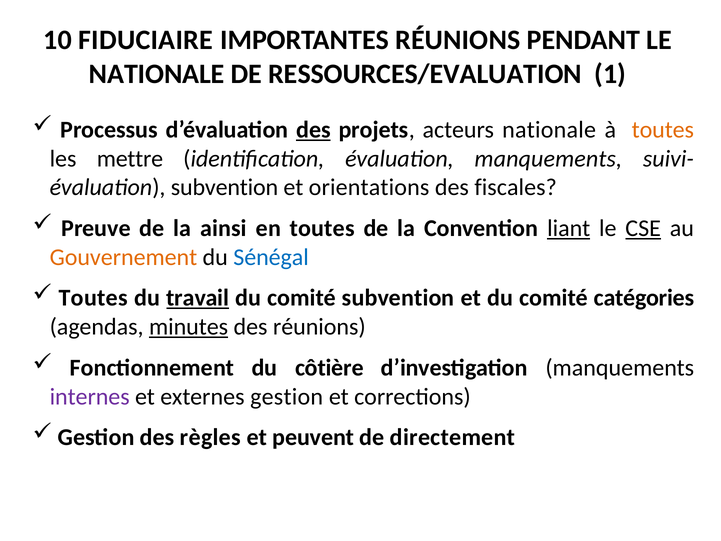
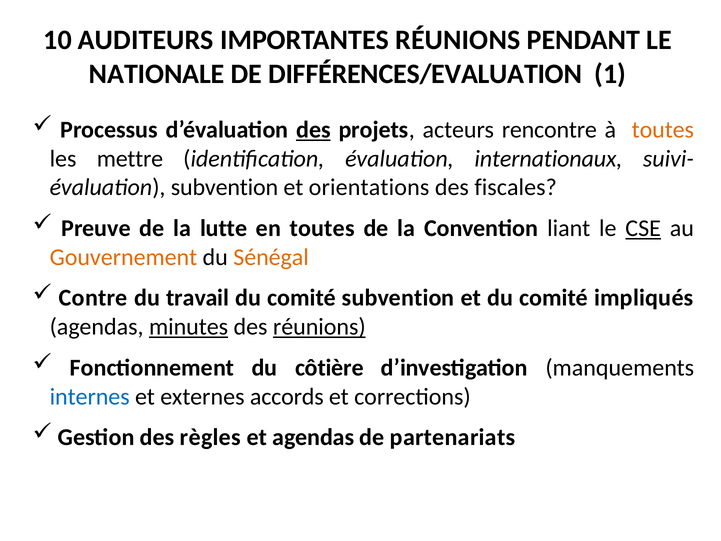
FIDUCIAIRE: FIDUCIAIRE -> AUDITEURS (146, 40)
RESSOURCES/EVALUATION: RESSOURCES/EVALUATION -> DIFFÉRENCES/EVALUATION (425, 74)
acteurs nationale: nationale -> rencontre (549, 130)
évaluation manquements: manquements -> internationaux (548, 158)
ainsi: ainsi -> lutte (224, 228)
liant underline: present -> none (569, 228)
Sénégal colour: blue -> orange (271, 257)
Toutes: Toutes -> Contre (93, 298)
travail underline: present -> none (198, 298)
catégories: catégories -> impliqués (644, 298)
réunions underline: none -> present (319, 327)
internes colour: purple -> blue (90, 396)
externes gestion: gestion -> accords (287, 396)
et peuvent: peuvent -> agendas (313, 437)
directement: directement -> partenariats (453, 437)
